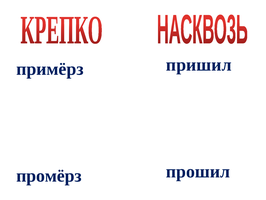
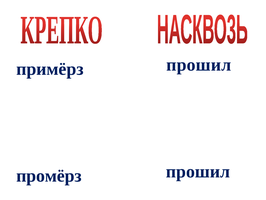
пришил: пришил -> прошил (199, 65)
